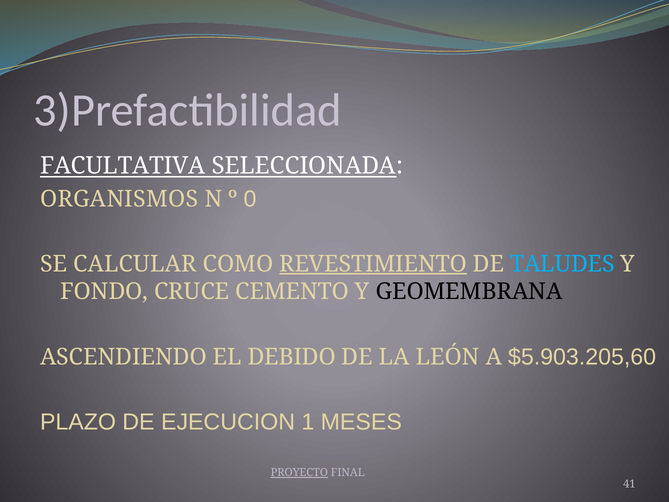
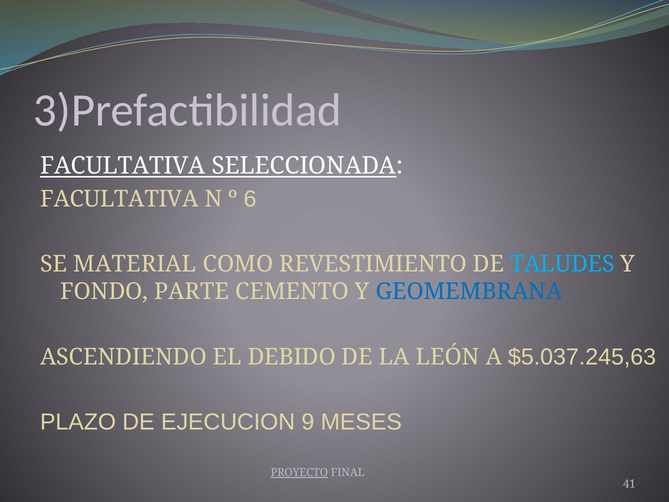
ORGANISMOS: ORGANISMOS -> FACULTATIVA (119, 199)
0: 0 -> 6 (250, 199)
CALCULAR: CALCULAR -> MATERIAL (135, 264)
REVESTIMIENTO underline: present -> none (373, 264)
CRUCE: CRUCE -> PARTE (192, 292)
GEOMEMBRANA colour: black -> blue (469, 292)
$5.903.205,60: $5.903.205,60 -> $5.037.245,63 (582, 357)
1: 1 -> 9 (308, 422)
